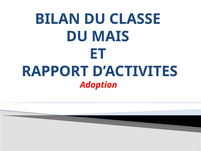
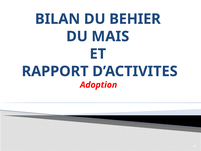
CLASSE: CLASSE -> BEHIER (135, 19)
